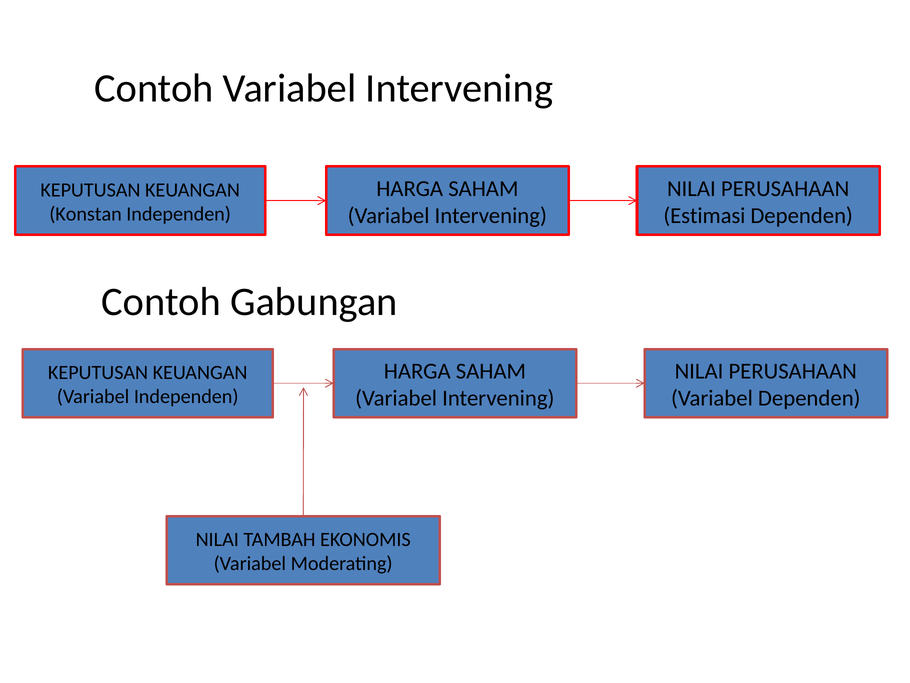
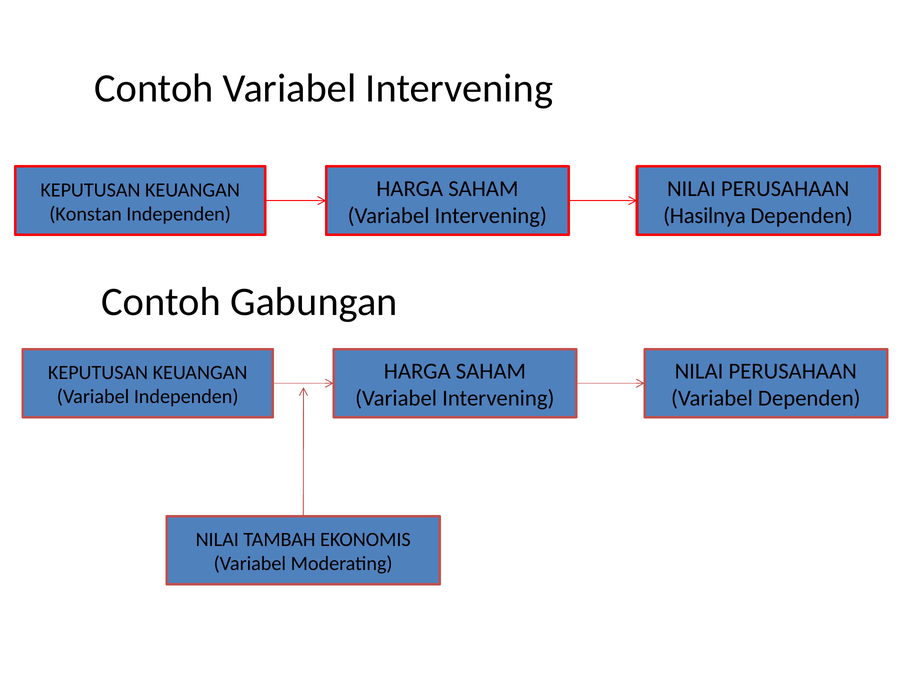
Estimasi: Estimasi -> Hasilnya (704, 216)
